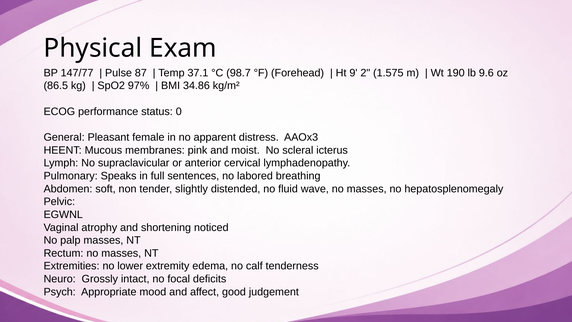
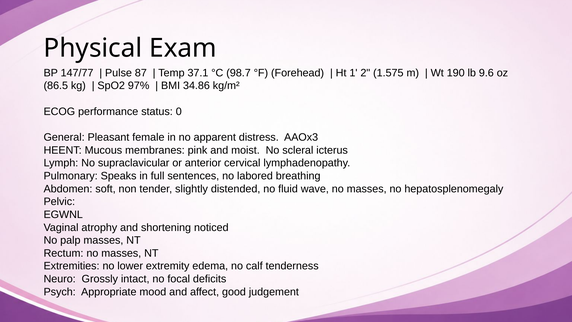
9: 9 -> 1 (353, 73)
